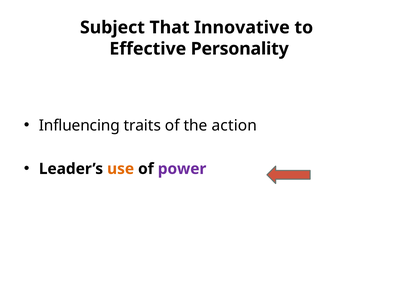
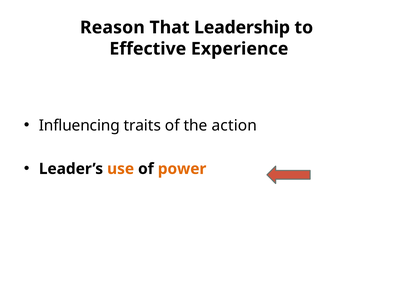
Subject: Subject -> Reason (112, 27)
Innovative: Innovative -> Leadership (242, 27)
Personality: Personality -> Experience (240, 49)
power colour: purple -> orange (182, 169)
